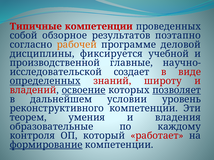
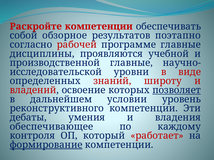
Типичные: Типичные -> Раскройте (36, 26)
проведенных: проведенных -> обеспечивать (168, 26)
рабочей colour: orange -> red (77, 45)
программе деловой: деловой -> главные (181, 45)
фиксируется: фиксируется -> проявляются (111, 54)
создает: создает -> уровни (131, 72)
определенных underline: present -> none (45, 81)
освоение underline: present -> none (84, 90)
теорем: теорем -> дебаты (28, 118)
образовательные: образовательные -> обеспечивающее (51, 127)
